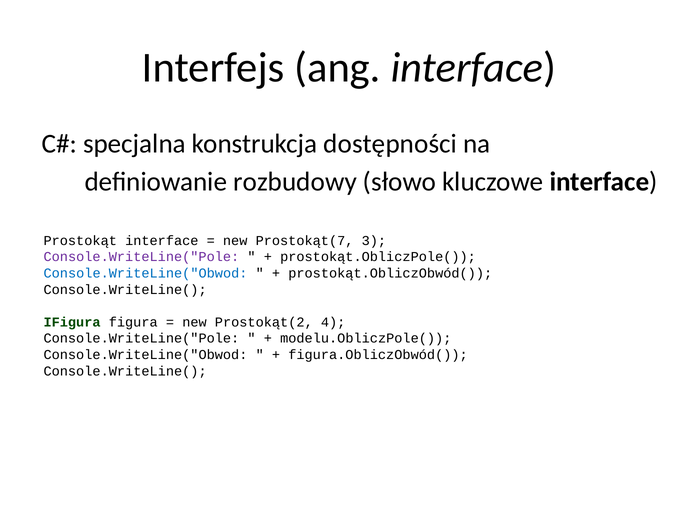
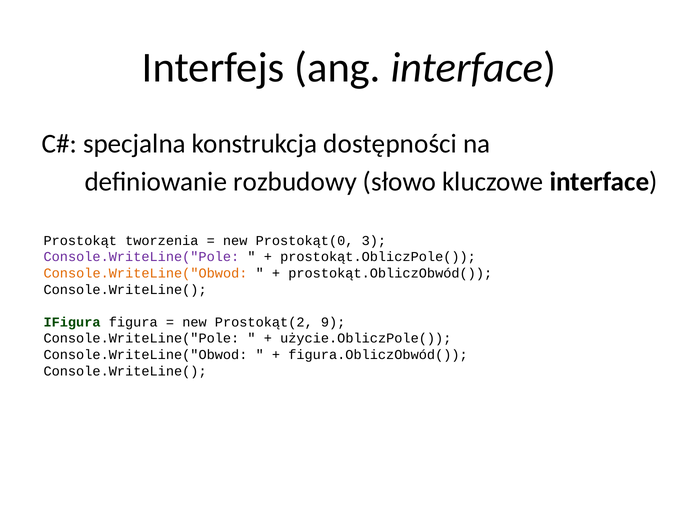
Prostokąt interface: interface -> tworzenia (162, 240)
Prostokąt(7: Prostokąt(7 -> Prostokąt(0 (305, 240)
Console.WriteLine("Obwod colour: blue -> orange (146, 273)
4: 4 -> 9 (333, 322)
modelu.ObliczPole(: modelu.ObliczPole( -> użycie.ObliczPole( (366, 338)
